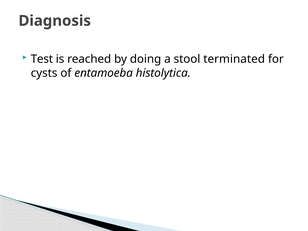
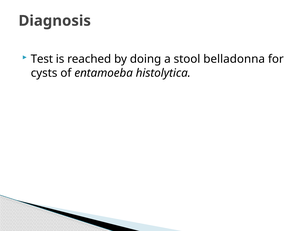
terminated: terminated -> belladonna (234, 59)
